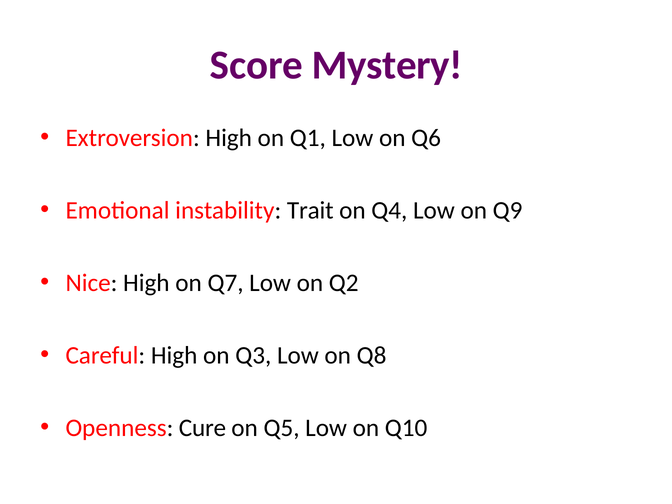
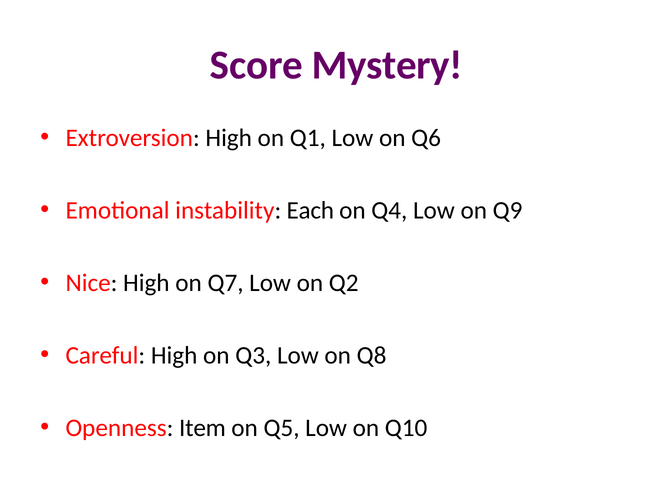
Trait: Trait -> Each (310, 210)
Cure: Cure -> Item (202, 428)
